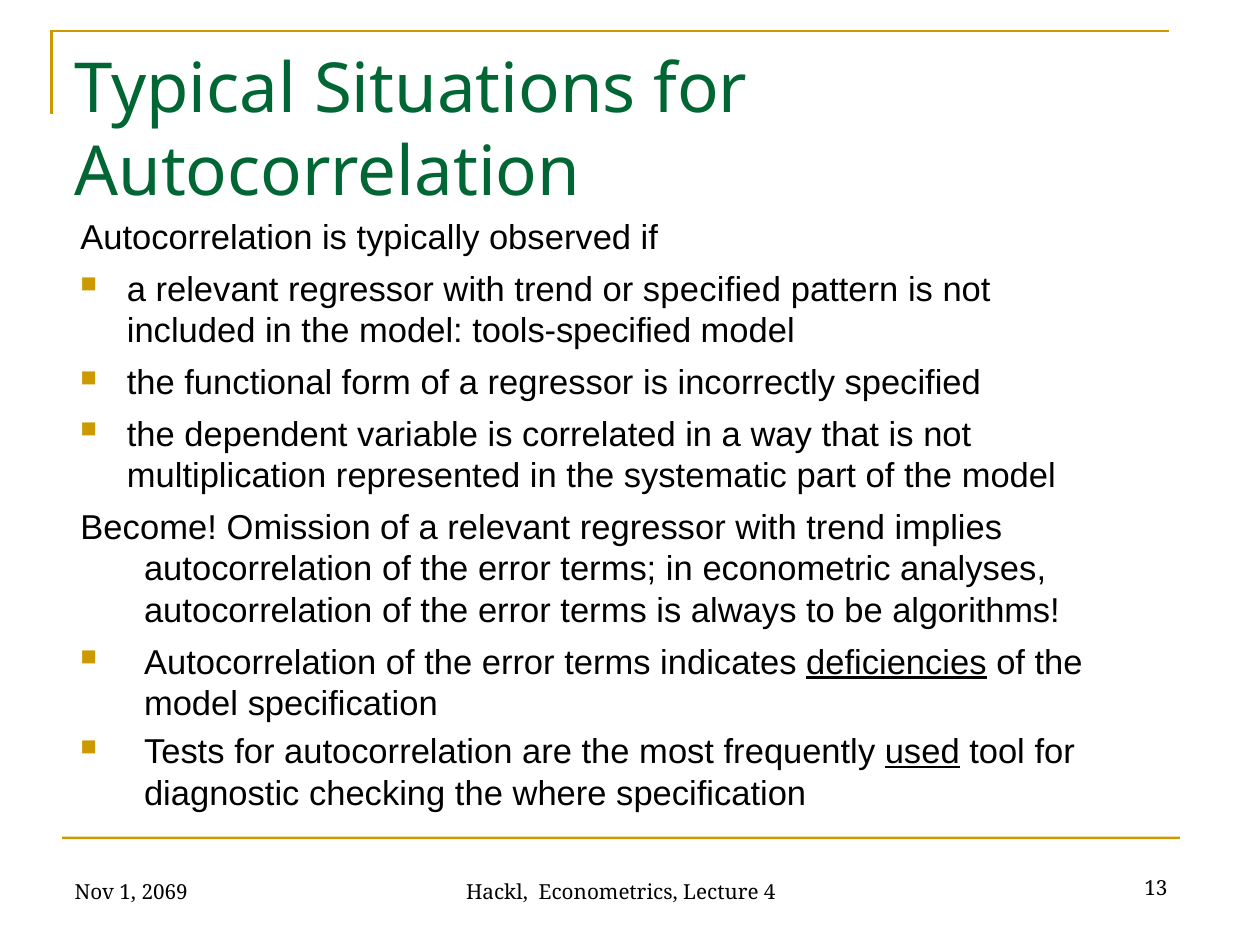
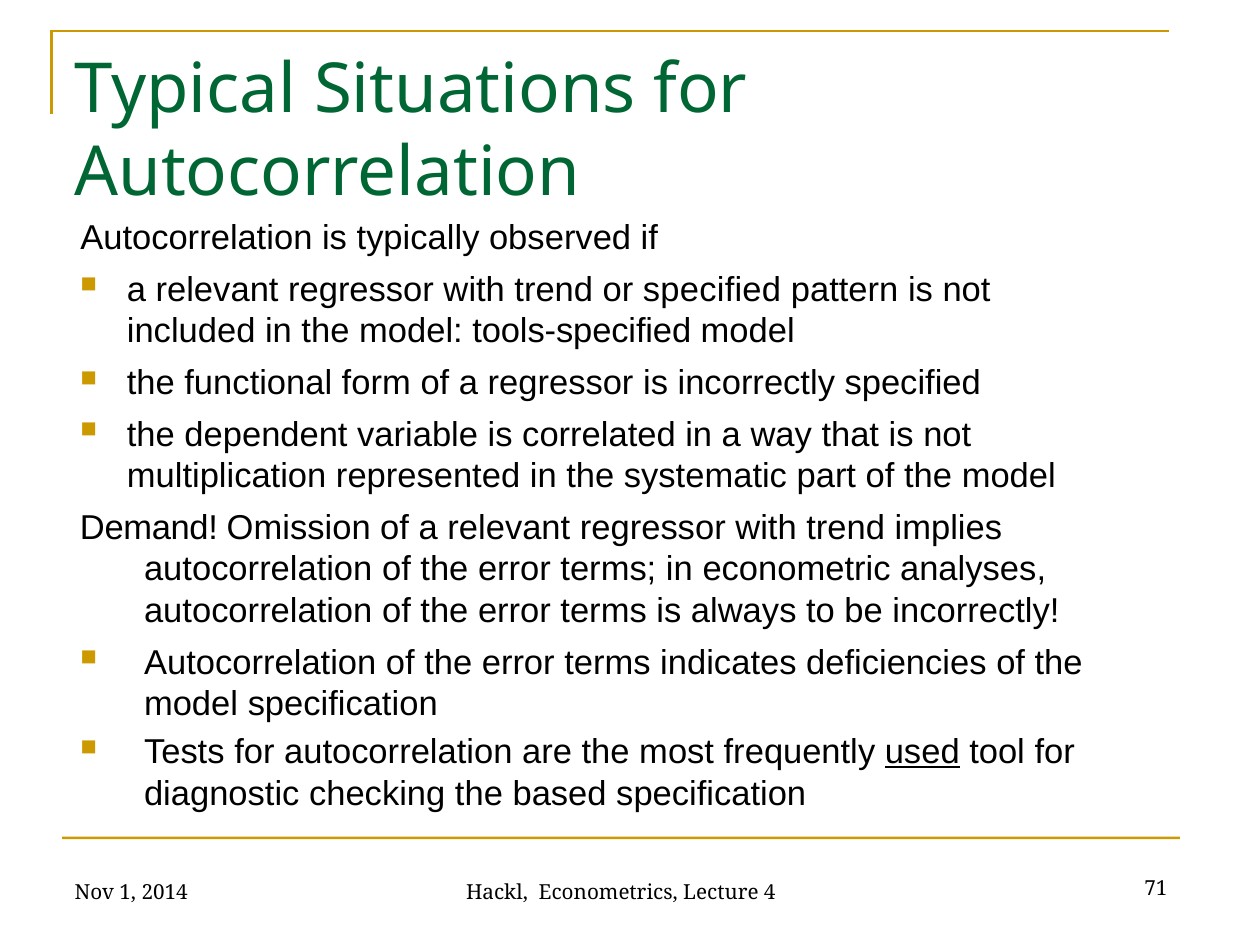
Become: Become -> Demand (149, 528)
be algorithms: algorithms -> incorrectly (976, 611)
deficiencies underline: present -> none (896, 663)
where: where -> based (560, 794)
2069: 2069 -> 2014 (165, 893)
13: 13 -> 71 (1156, 890)
